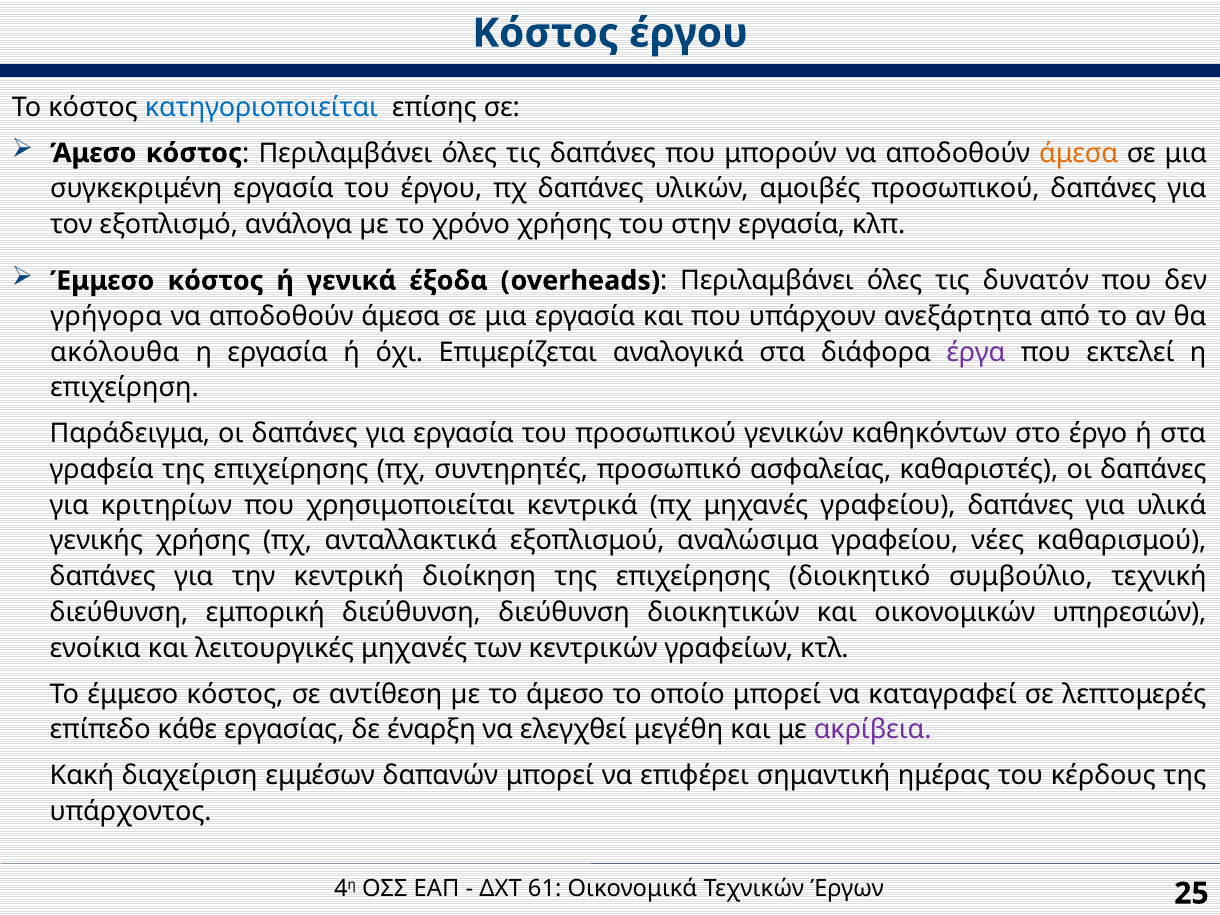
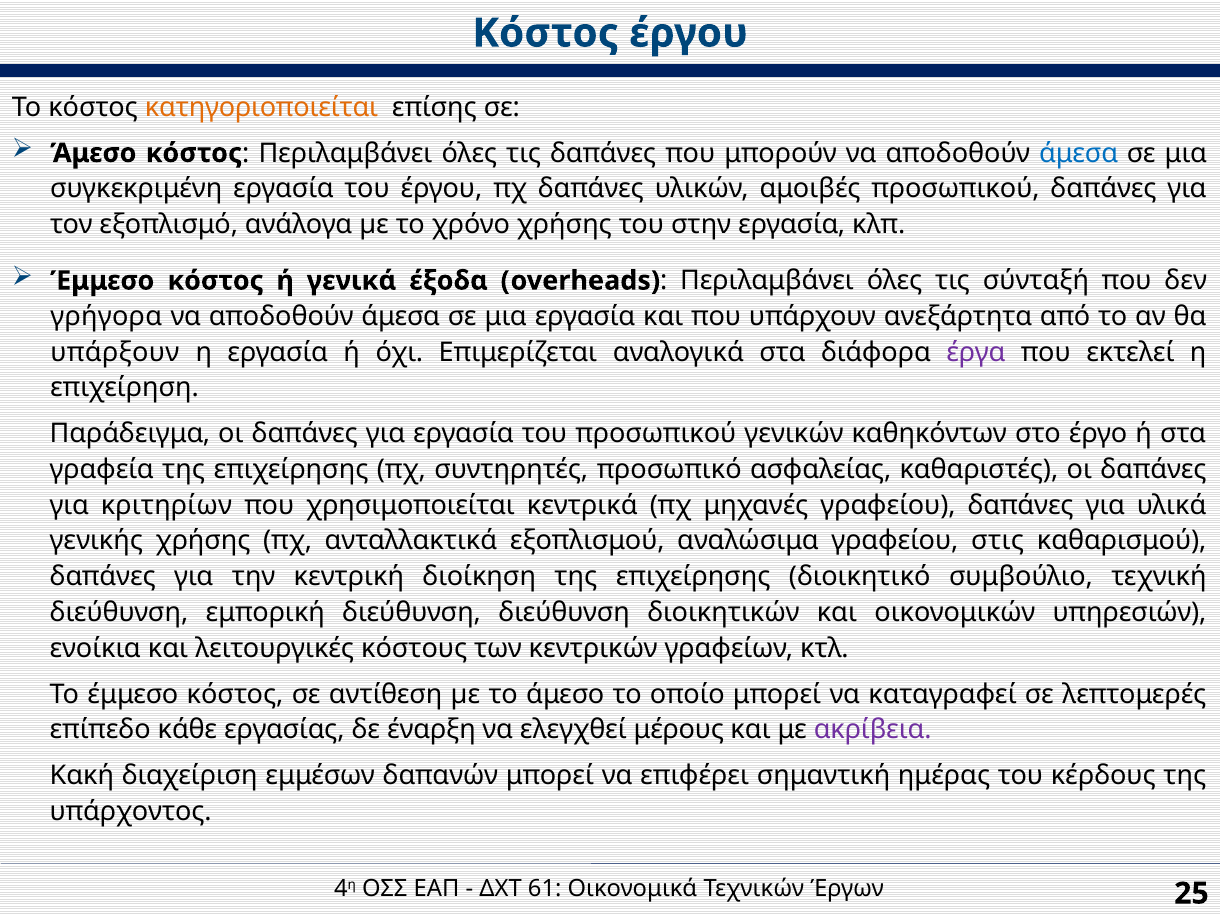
κατηγοριοποιείται colour: blue -> orange (262, 107)
άμεσα colour: orange -> blue (1079, 153)
δυνατόν: δυνατόν -> σύνταξή (1036, 281)
ακόλουθα: ακόλουθα -> υπάρξουν (115, 352)
νέες: νέες -> στις (998, 541)
λειτουργικές μηχανές: μηχανές -> κόστους (414, 648)
μεγέθη: μεγέθη -> μέρους (679, 730)
